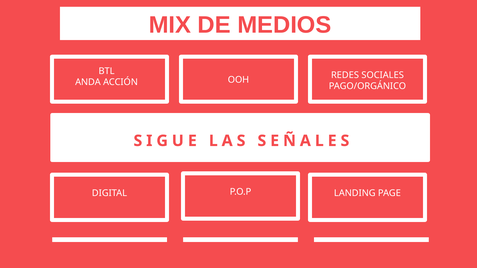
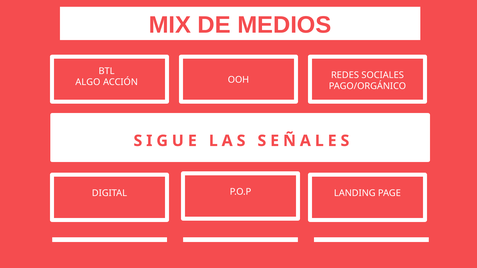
ANDA: ANDA -> ALGO (88, 82)
